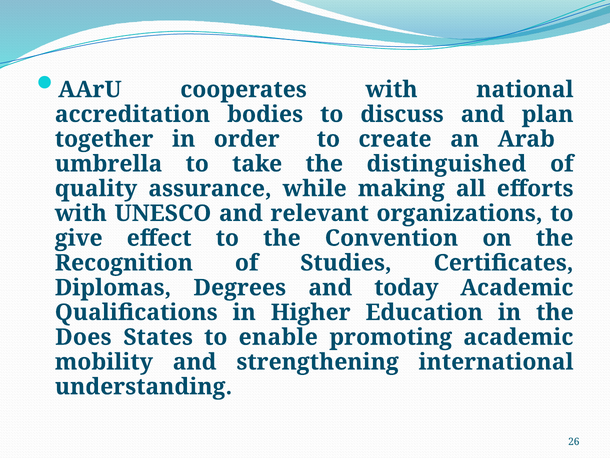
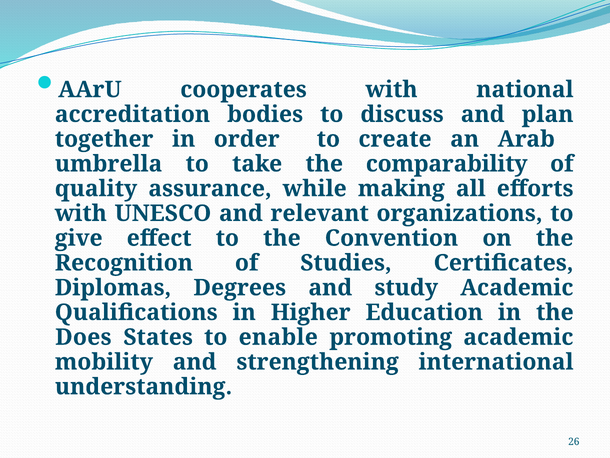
distinguished: distinguished -> comparability (447, 164)
today: today -> study (406, 287)
